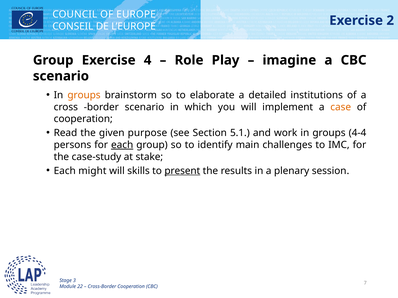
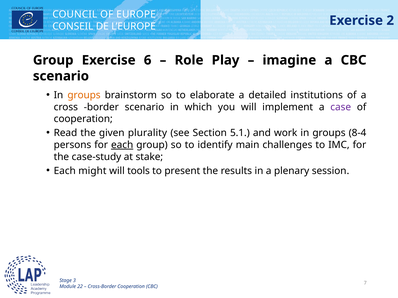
4: 4 -> 6 (148, 60)
case colour: orange -> purple (341, 107)
purpose: purpose -> plurality (147, 133)
4-4: 4-4 -> 8-4 (358, 133)
skills: skills -> tools (139, 171)
present underline: present -> none (182, 171)
